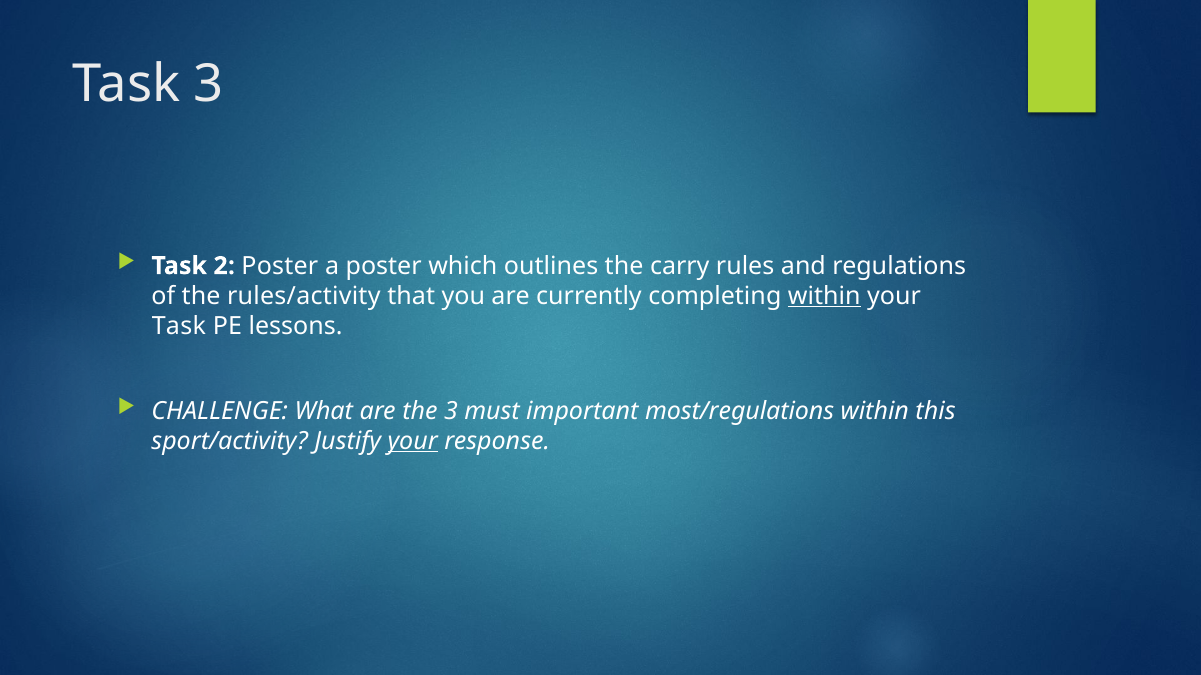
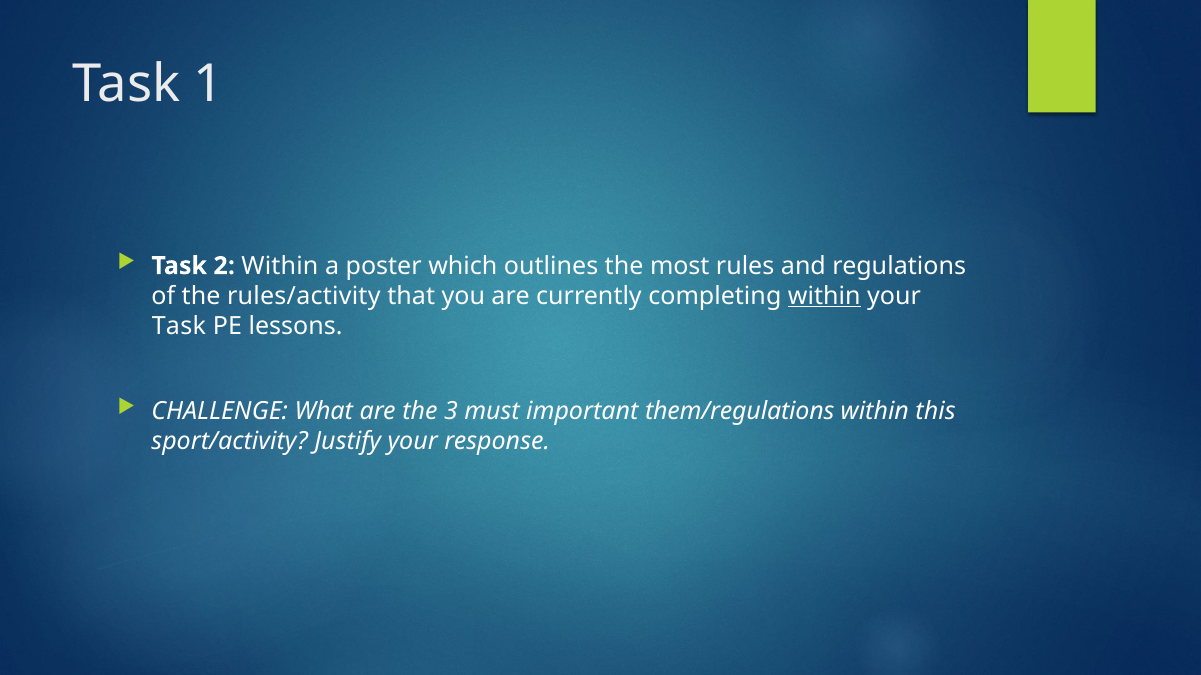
Task 3: 3 -> 1 (209, 84)
2 Poster: Poster -> Within (280, 266)
carry: carry -> most (680, 266)
most/regulations: most/regulations -> them/regulations (740, 411)
your underline: present -> none (413, 441)
